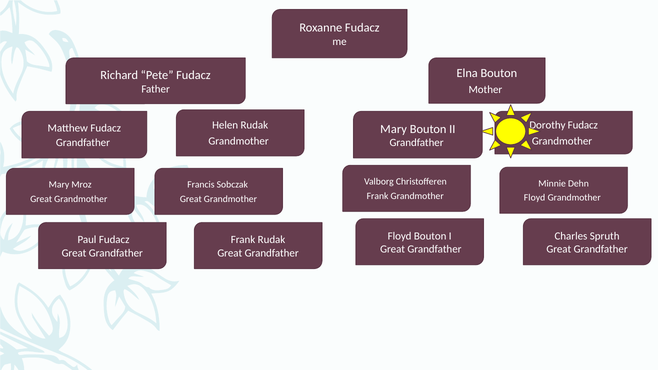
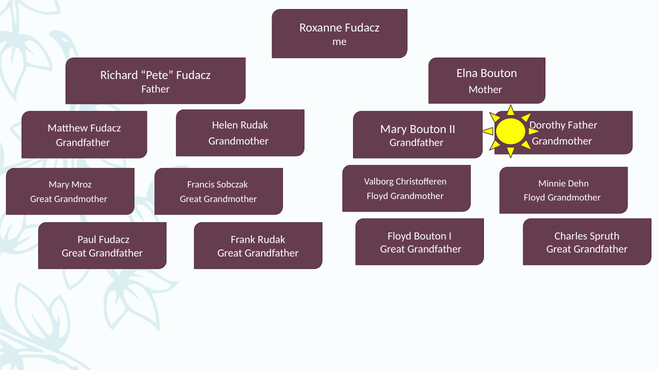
Fudacz: Fudacz -> Father (583, 125)
Frank: Frank -> Floyd (378, 196)
